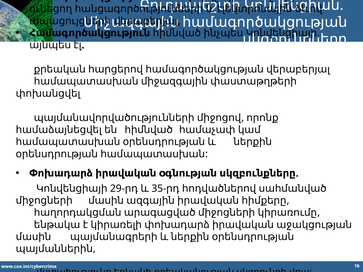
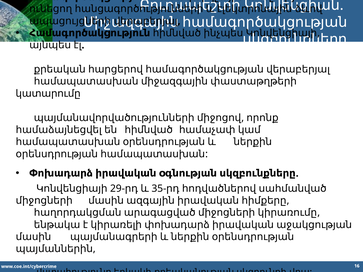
փոխանցվել: փոխանցվել -> կատարումը (48, 94)
